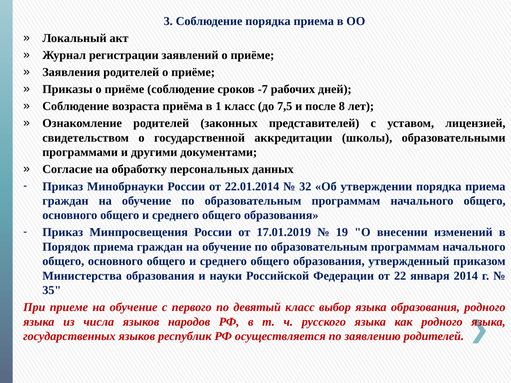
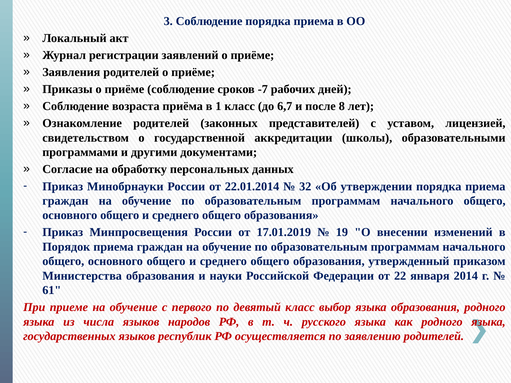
7,5: 7,5 -> 6,7 (285, 106)
35: 35 -> 61 (52, 290)
